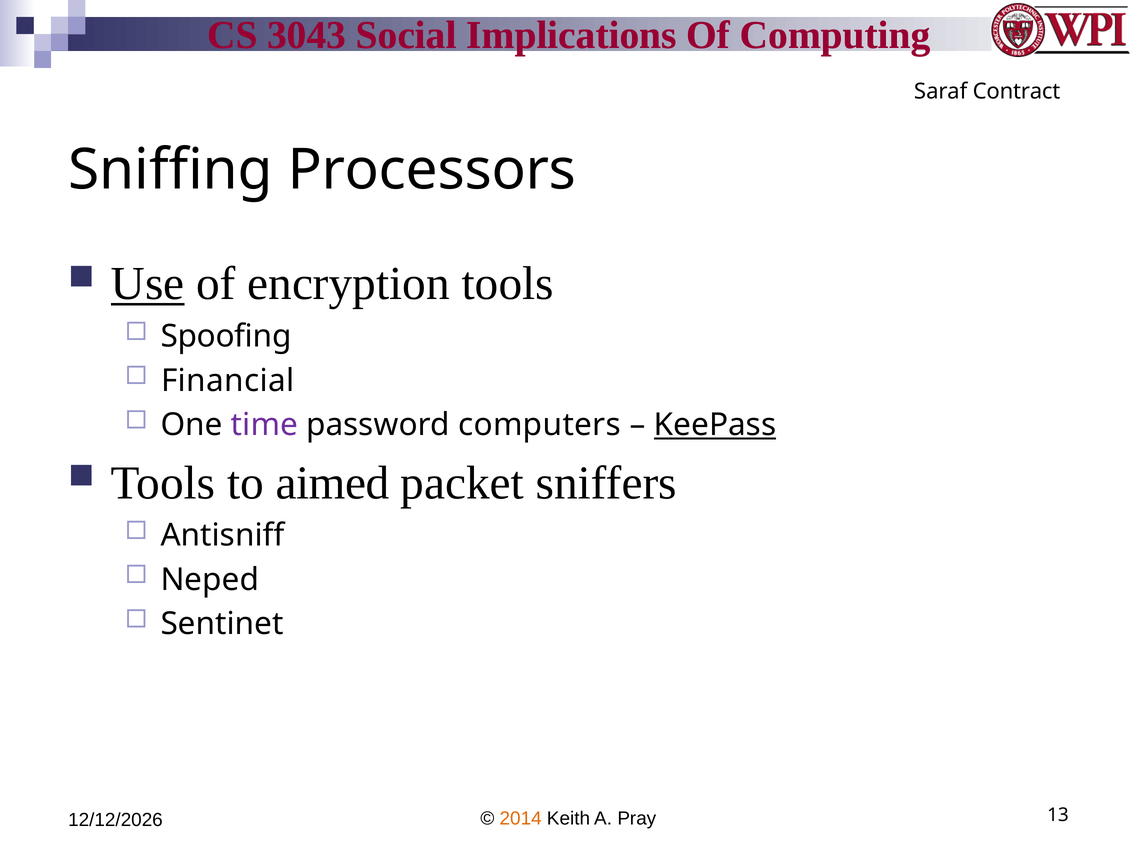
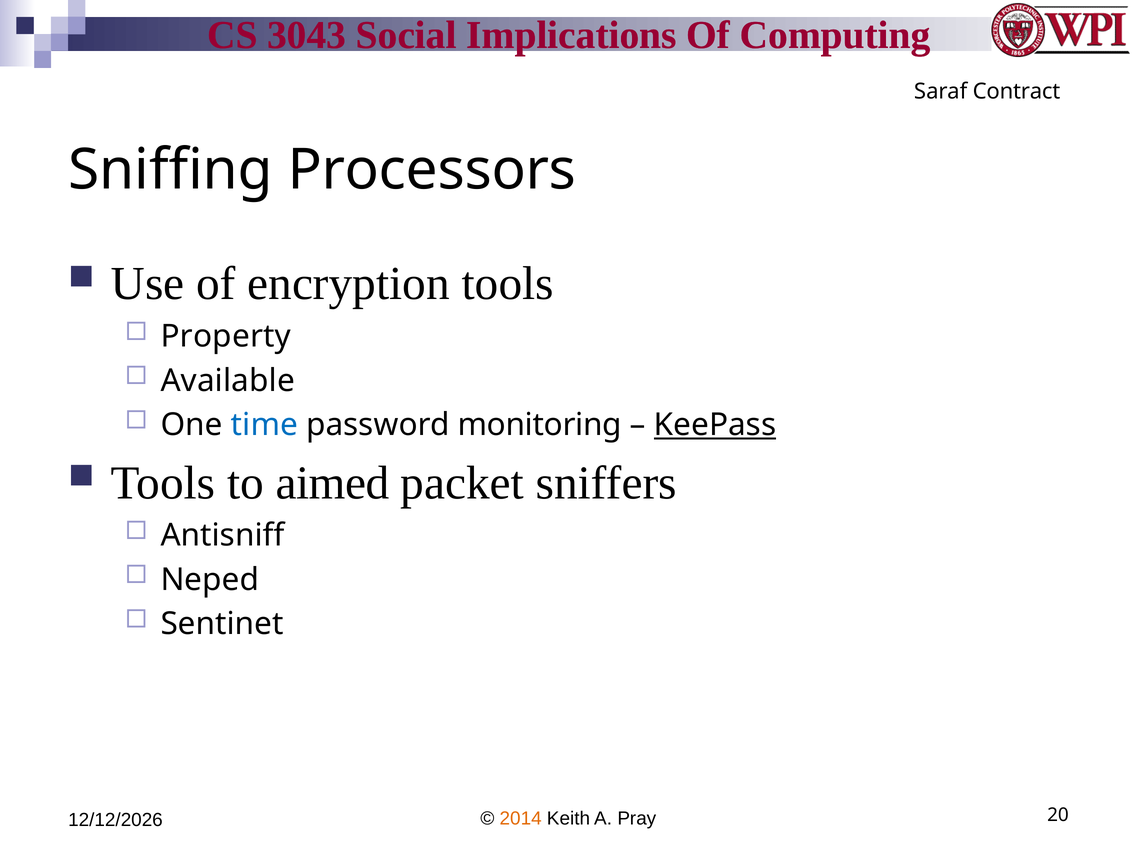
Use underline: present -> none (148, 284)
Spoofing: Spoofing -> Property (226, 336)
Financial: Financial -> Available (228, 381)
time colour: purple -> blue (264, 425)
computers: computers -> monitoring (540, 425)
13: 13 -> 20 (1058, 815)
